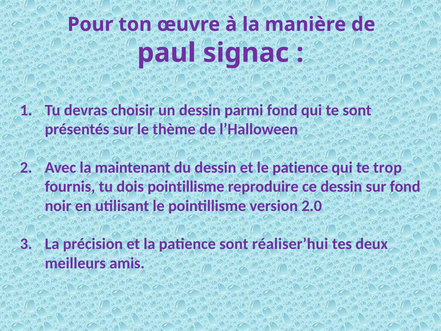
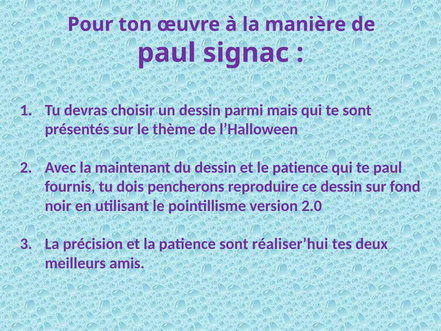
parmi fond: fond -> mais (282, 110)
te trop: trop -> paul (388, 167)
dois pointillisme: pointillisme -> pencherons (186, 187)
